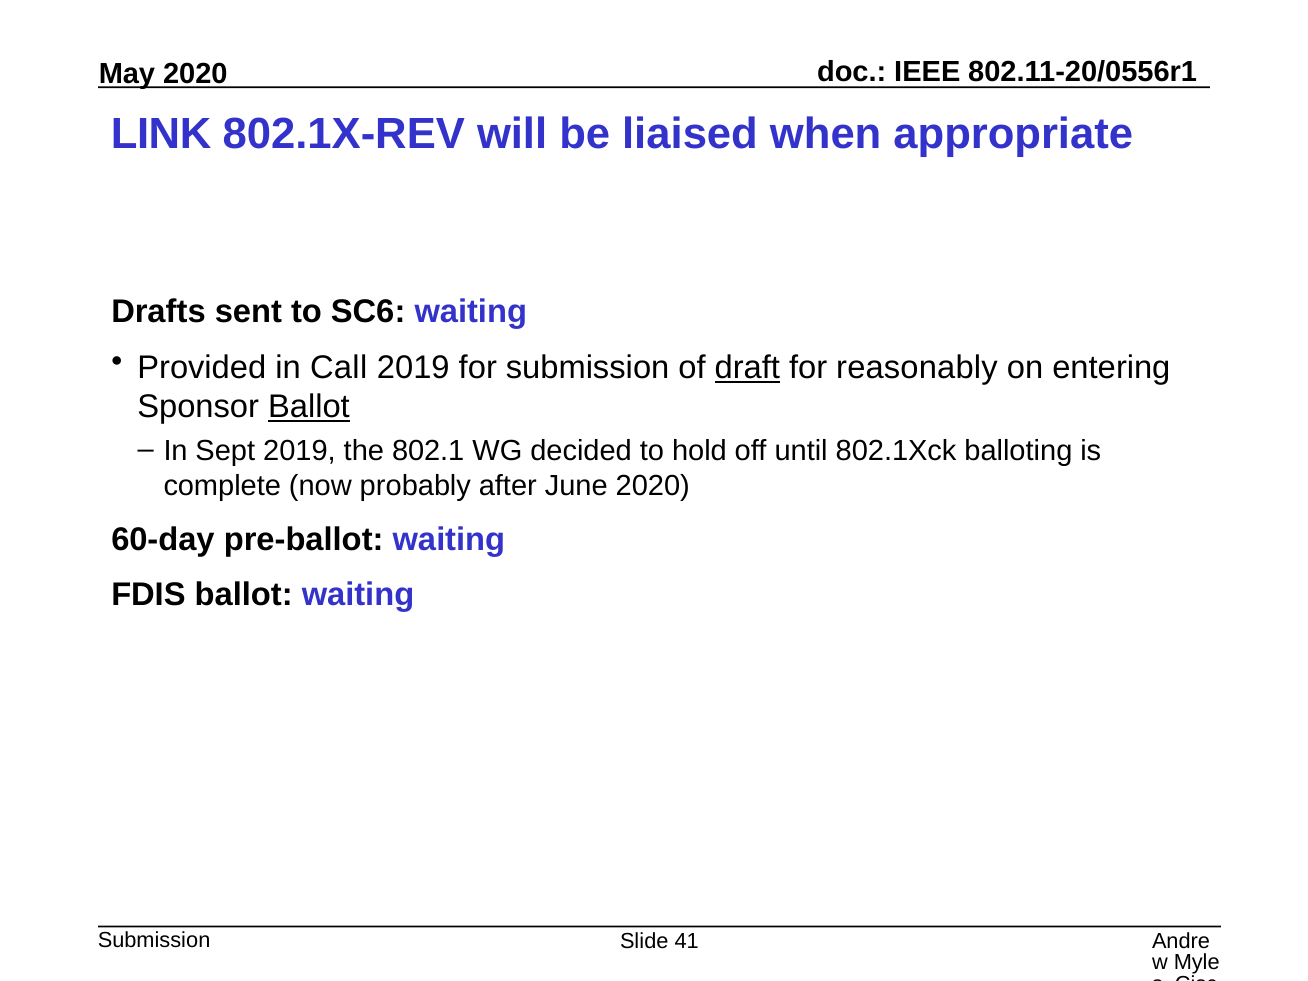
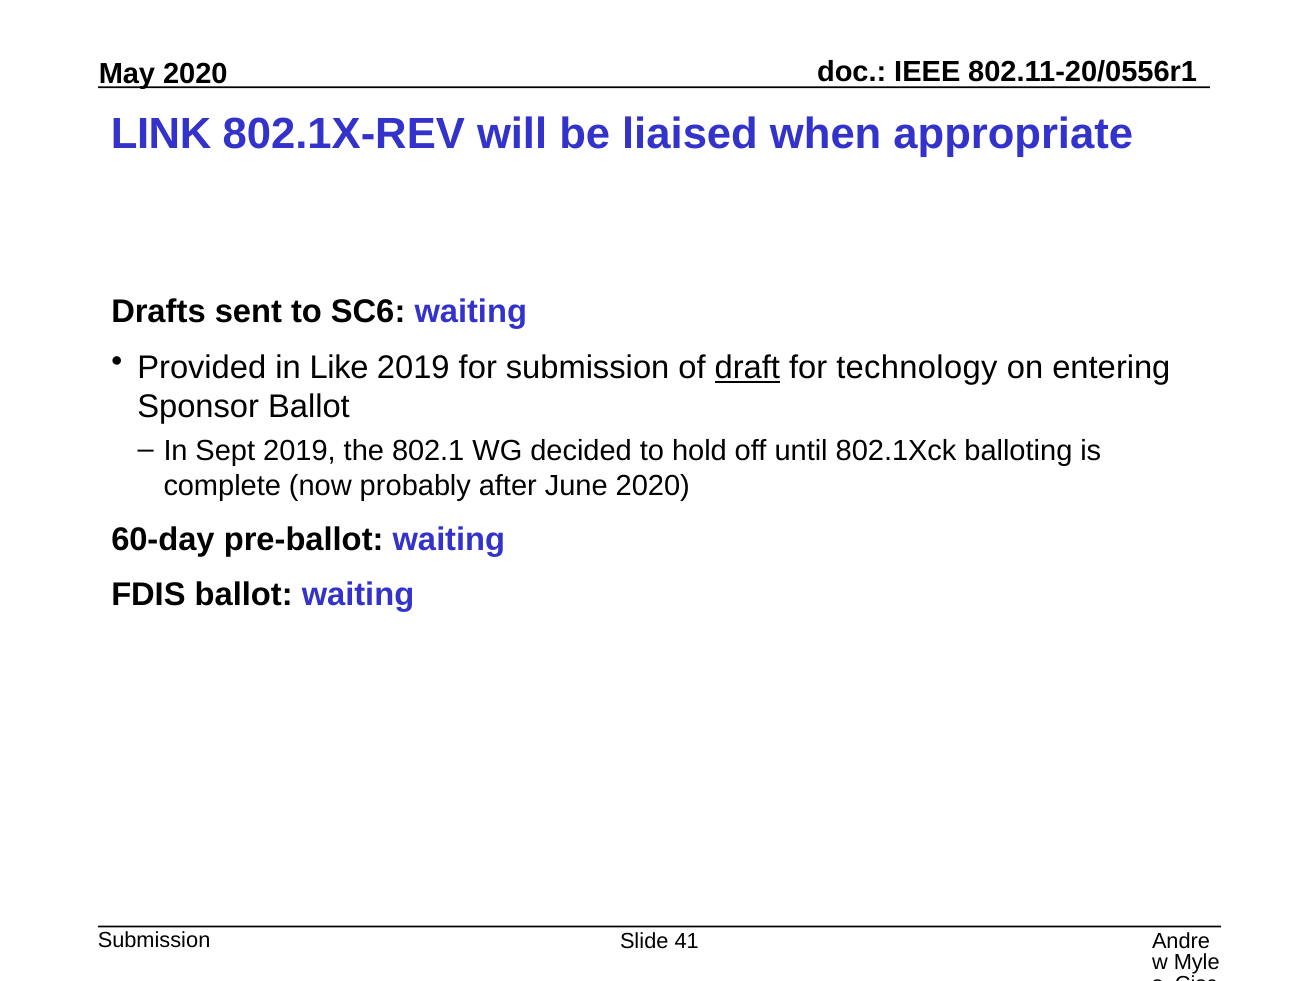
Call: Call -> Like (339, 367)
reasonably: reasonably -> technology (917, 367)
Ballot underline: present -> none (309, 407)
